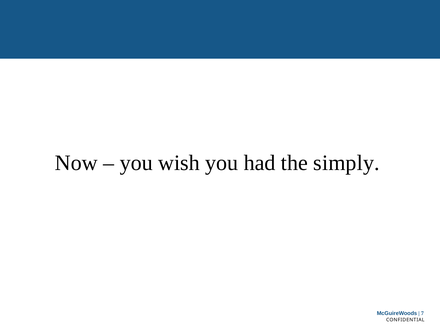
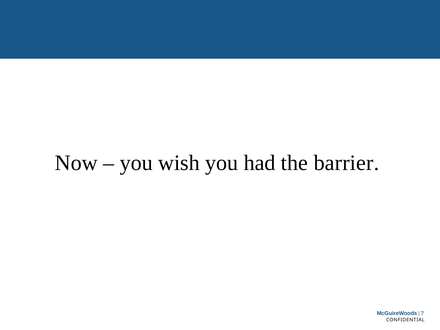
simply: simply -> barrier (347, 163)
